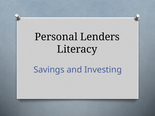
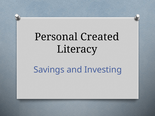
Lenders: Lenders -> Created (100, 37)
